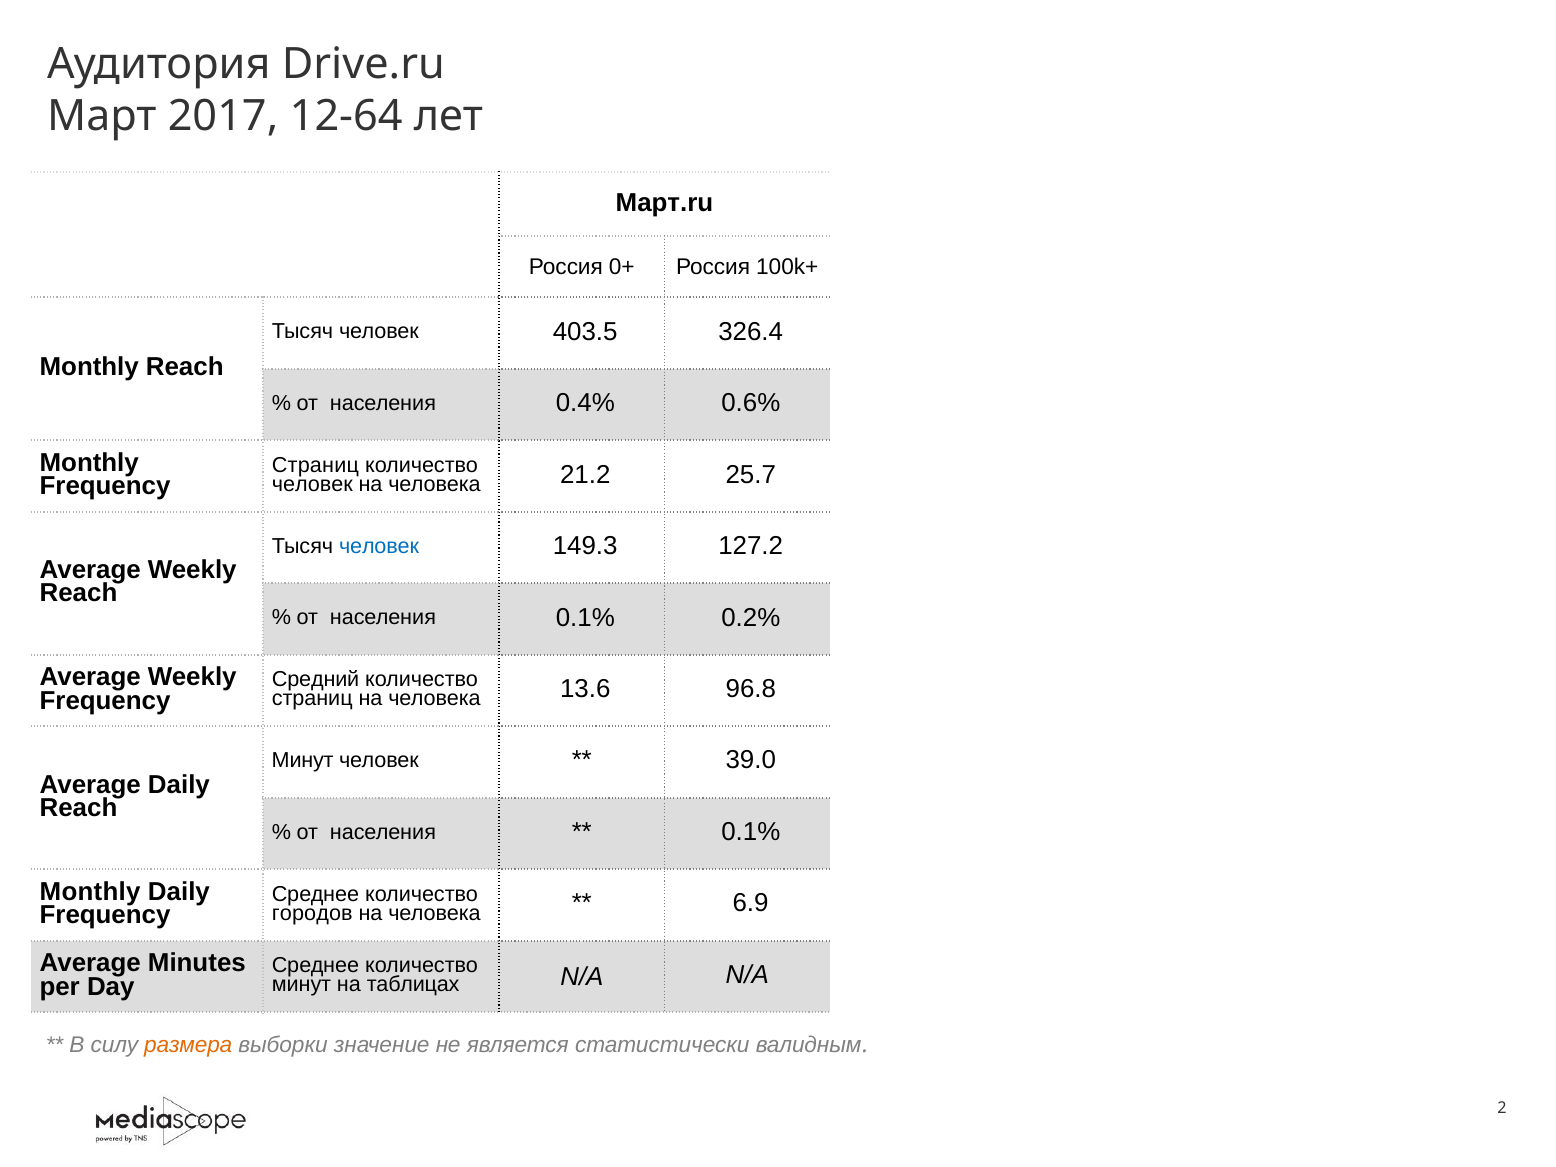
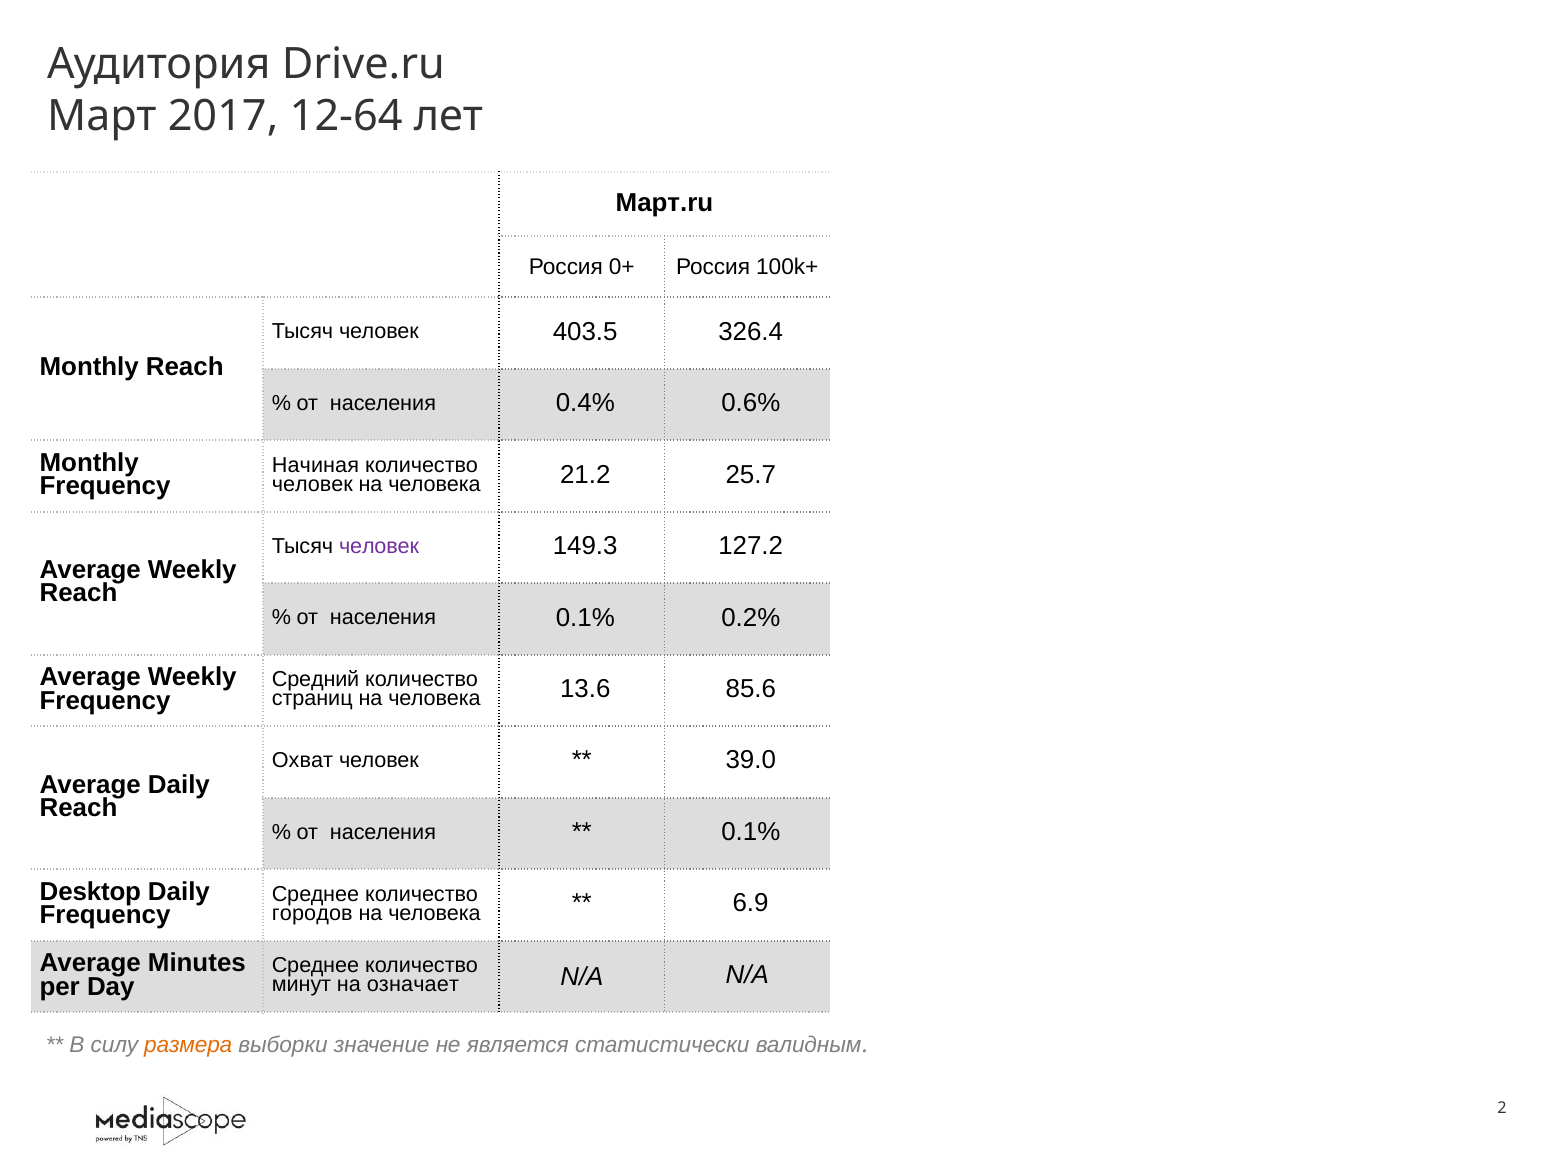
Страниц: Страниц -> Начиная (315, 465)
человек colour: blue -> purple (379, 546)
96.8: 96.8 -> 85.6 (751, 689)
Минут: Минут -> Охват (303, 761)
Monthly: Monthly -> Desktop (90, 892)
таблицах: таблицах -> означает (413, 985)
